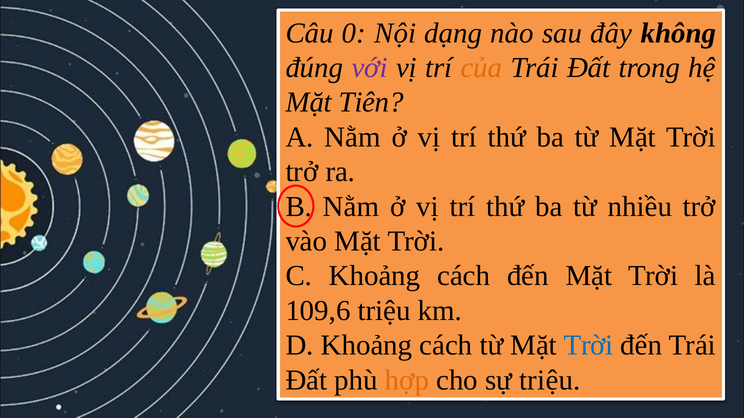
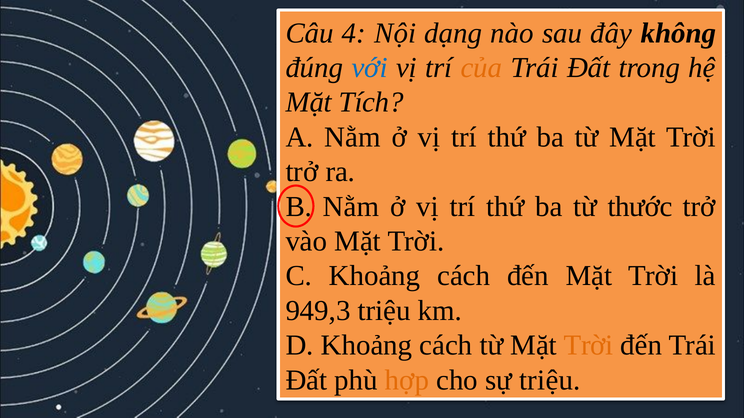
0: 0 -> 4 (354, 33)
với colour: purple -> blue (370, 68)
Tiên: Tiên -> Tích (371, 103)
nhiều: nhiều -> thước (640, 207)
109,6: 109,6 -> 949,3 (318, 311)
Trời colour: blue -> orange (589, 346)
